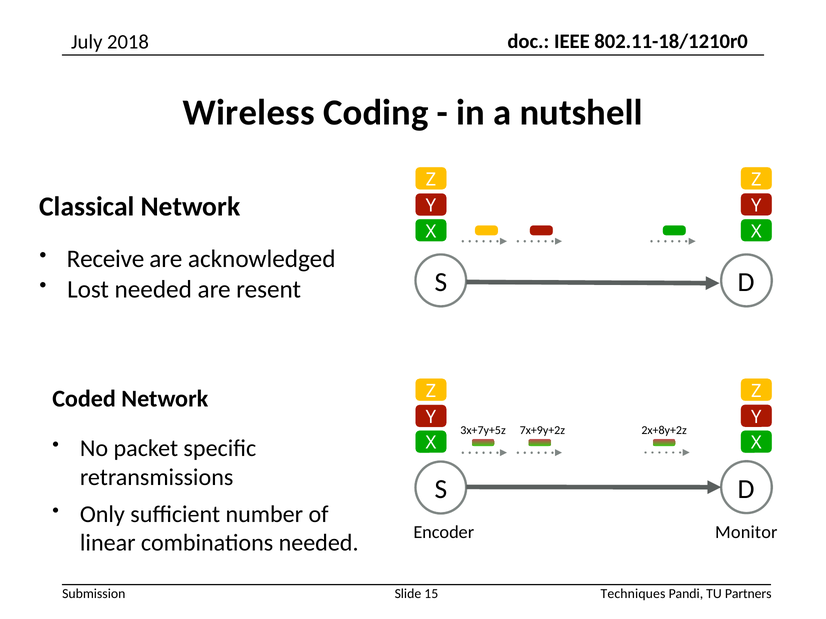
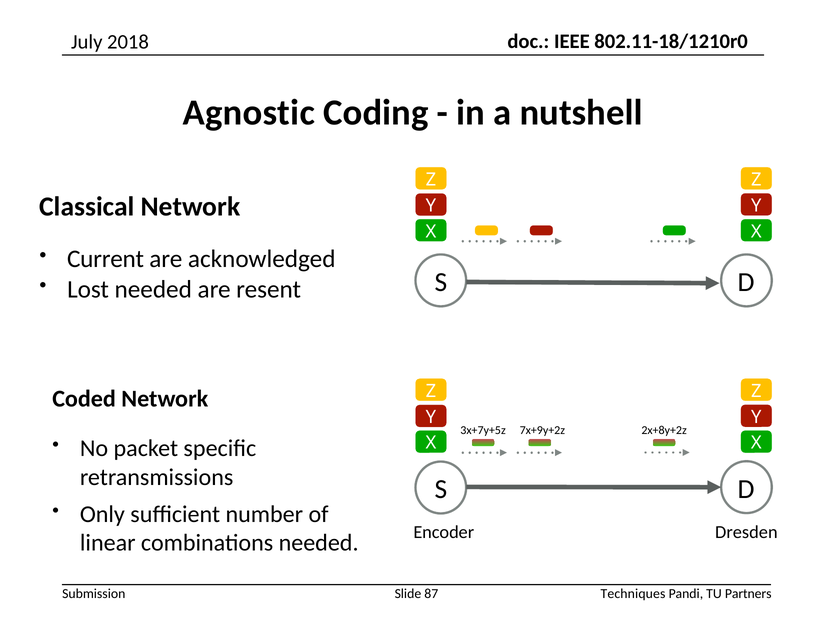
Wireless: Wireless -> Agnostic (249, 113)
Receive: Receive -> Current (106, 259)
Monitor: Monitor -> Dresden (746, 533)
15: 15 -> 87 (431, 594)
